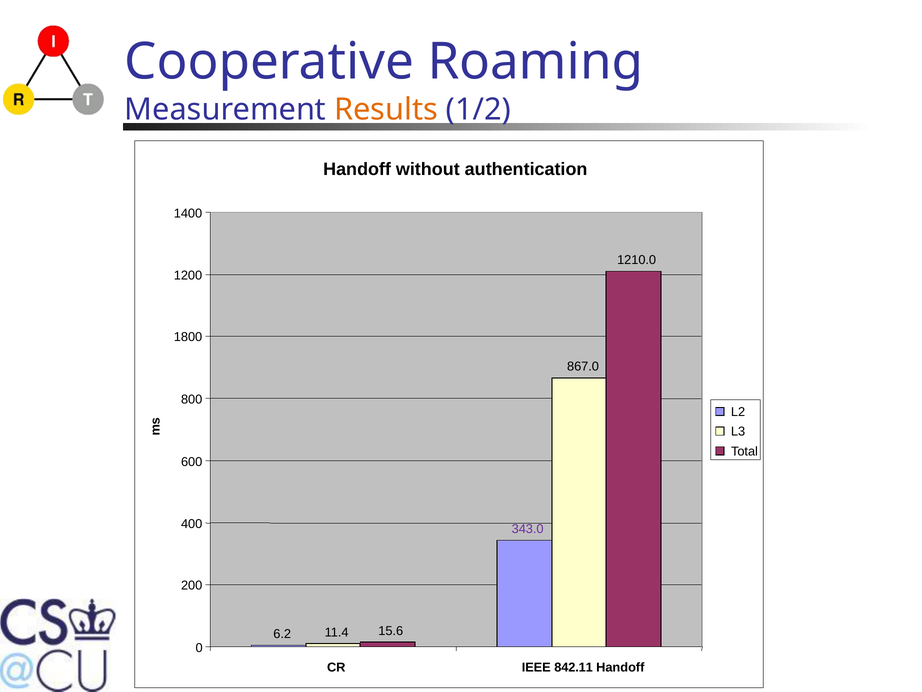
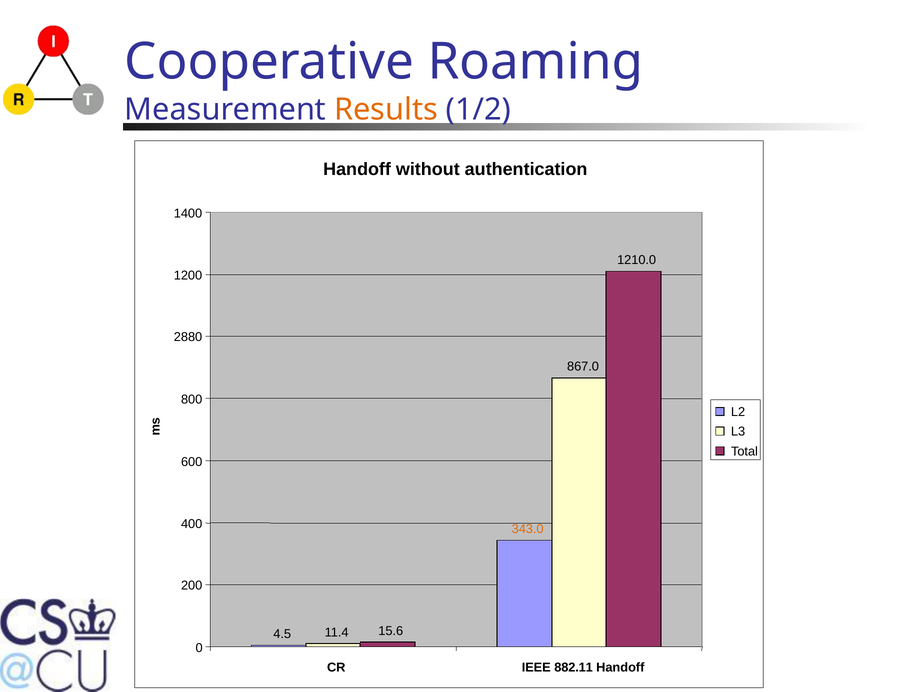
1800: 1800 -> 2880 (188, 337)
343.0 colour: purple -> orange (528, 529)
6.2: 6.2 -> 4.5 (282, 634)
842.11: 842.11 -> 882.11 (574, 667)
